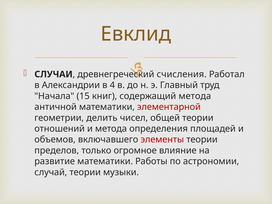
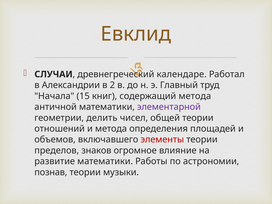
счисления: счисления -> календаре (182, 74)
4: 4 -> 2 (112, 85)
элементарной colour: red -> purple (169, 107)
только: только -> знаков (96, 150)
случай: случай -> познав (51, 172)
